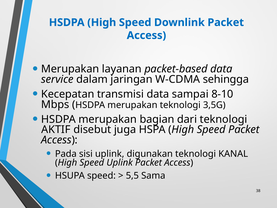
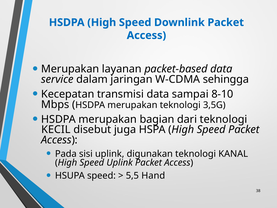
AKTIF: AKTIF -> KECIL (56, 129)
Sama: Sama -> Hand (153, 175)
